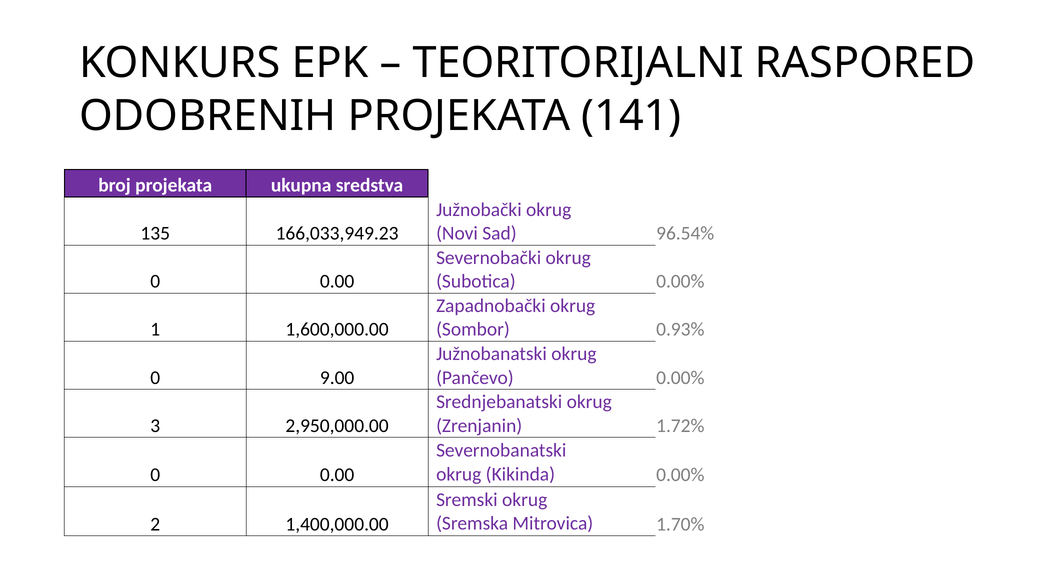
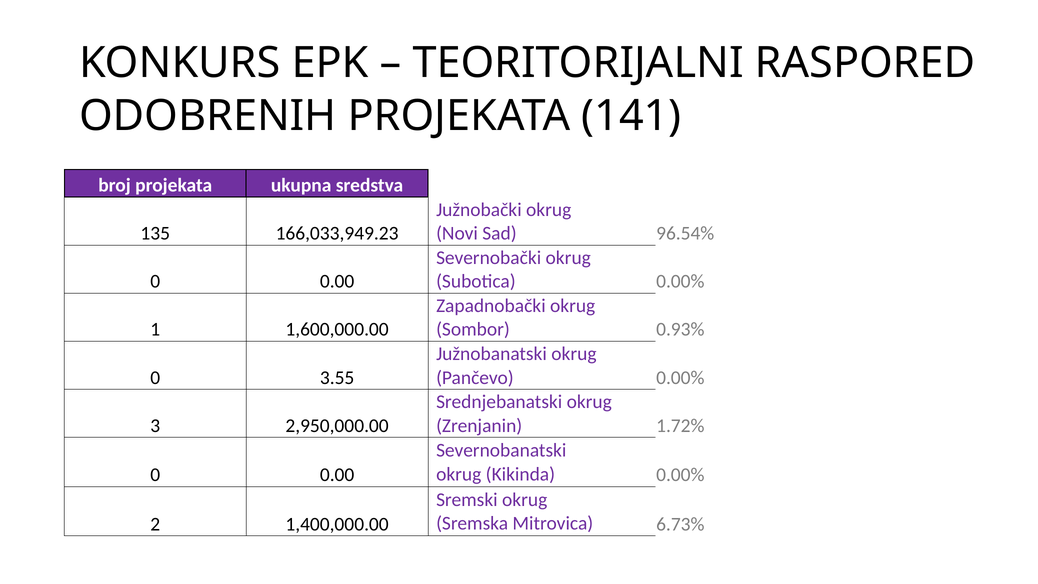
9.00: 9.00 -> 3.55 (337, 378)
1.70%: 1.70% -> 6.73% (680, 524)
